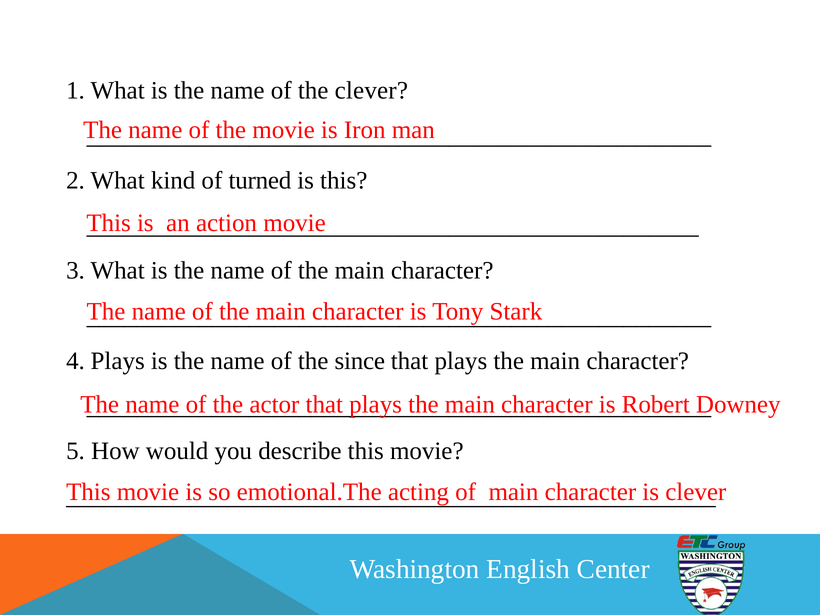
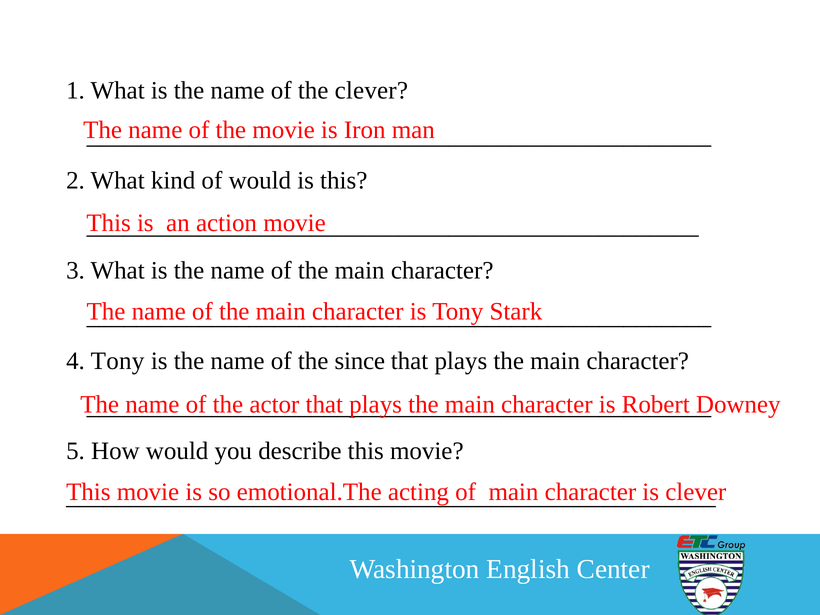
of turned: turned -> would (260, 181)
4 Plays: Plays -> Tony (118, 361)
